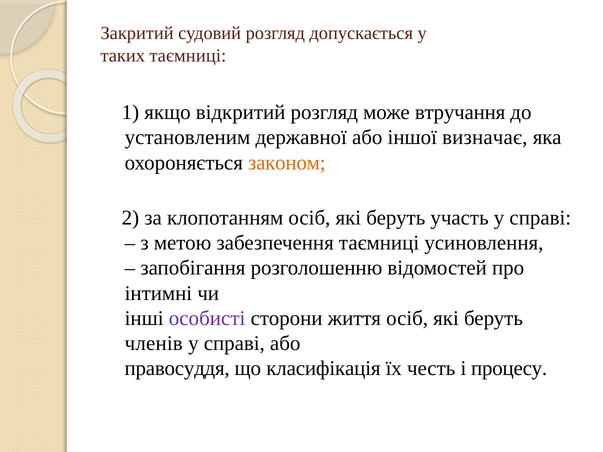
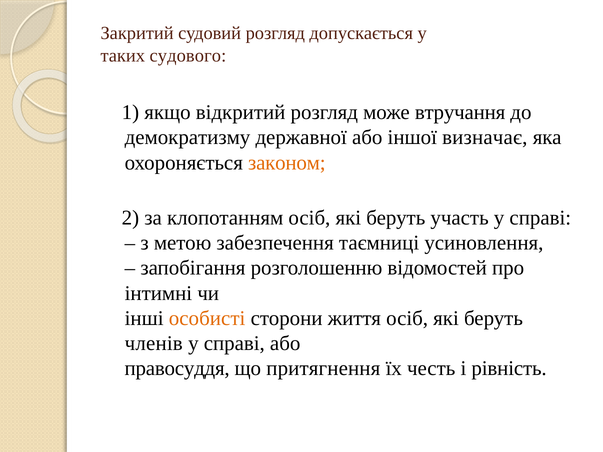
таких таємниці: таємниці -> судового (188, 56)
установленим: установленим -> демократизму (188, 138)
особисті colour: purple -> orange (207, 318)
класифікація: класифікація -> притягнення (323, 369)
процесу: процесу -> рівність (509, 369)
